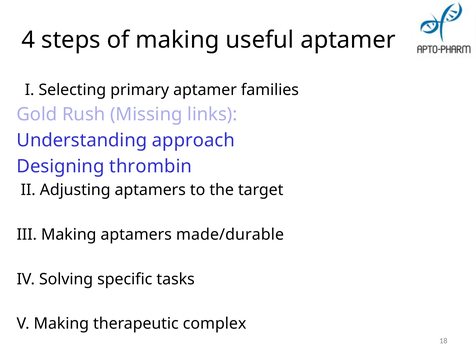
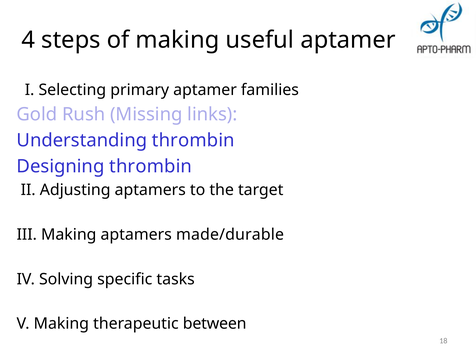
Understanding approach: approach -> thrombin (193, 140)
complex: complex -> between (215, 324)
